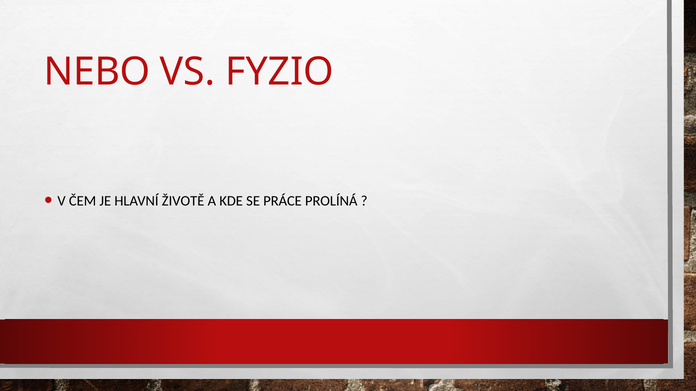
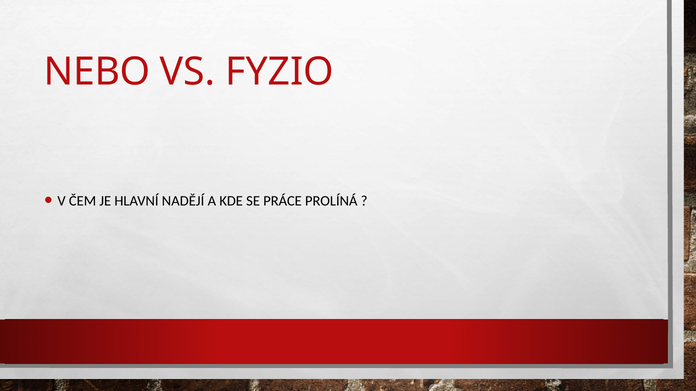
ŽIVOTĚ: ŽIVOTĚ -> NADĚJÍ (183, 201)
